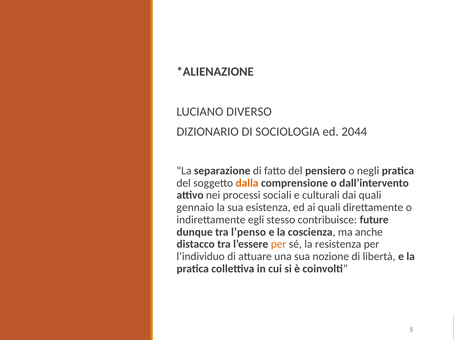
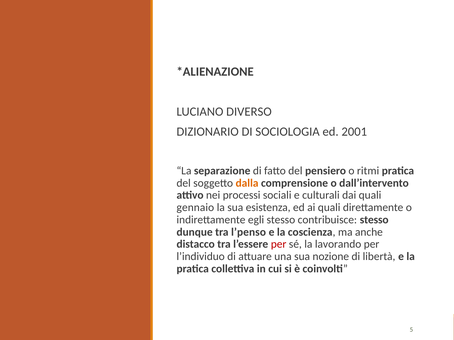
2044: 2044 -> 2001 (354, 132)
negli: negli -> ritmi (368, 171)
contribuisce future: future -> stesso (374, 220)
per colour: orange -> red (279, 245)
resistenza: resistenza -> lavorando (338, 245)
